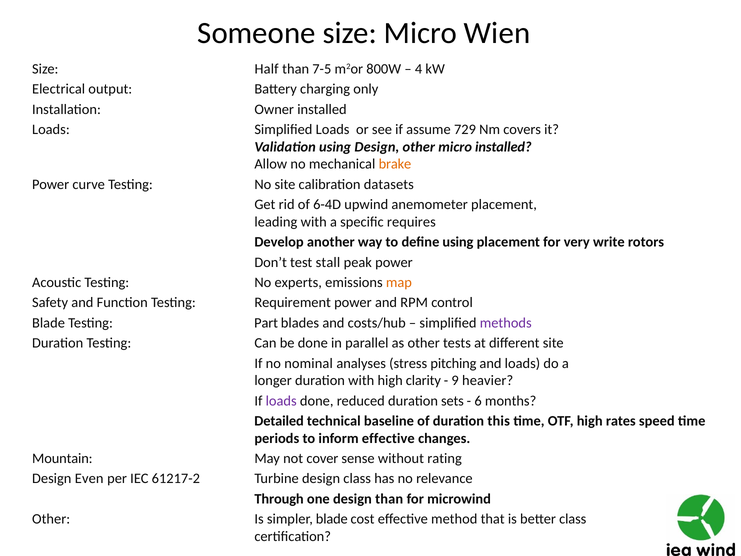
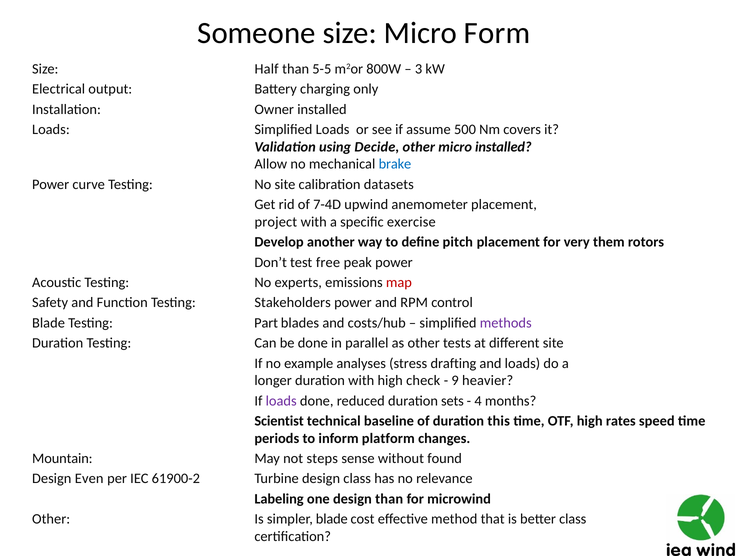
Wien: Wien -> Form (497, 33)
7-5: 7-5 -> 5-5 (322, 69)
4: 4 -> 3 (419, 69)
729: 729 -> 500 (465, 129)
using Design: Design -> Decide (377, 147)
brake colour: orange -> blue (395, 164)
6-4D: 6-4D -> 7-4D (327, 204)
leading: leading -> project (276, 222)
requires: requires -> exercise (411, 222)
define using: using -> pitch (458, 242)
write: write -> them (609, 242)
stall: stall -> free (328, 262)
map colour: orange -> red (399, 282)
Requirement: Requirement -> Stakeholders (293, 303)
nominal: nominal -> example (309, 363)
pitching: pitching -> drafting (453, 363)
clarity: clarity -> check (423, 380)
6: 6 -> 4 (478, 401)
Detailed: Detailed -> Scientist (279, 421)
inform effective: effective -> platform (388, 438)
cover: cover -> steps (322, 458)
rating: rating -> found (445, 458)
61217-2: 61217-2 -> 61900-2 (176, 478)
Through: Through -> Labeling (279, 499)
